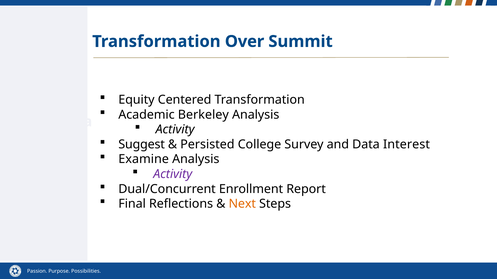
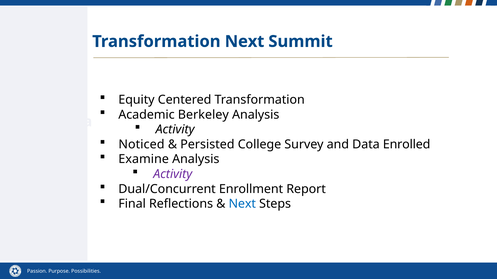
Transformation Over: Over -> Next (245, 42)
Suggest: Suggest -> Noticed (142, 145)
Interest: Interest -> Enrolled (407, 145)
Next colour: orange -> blue (242, 204)
